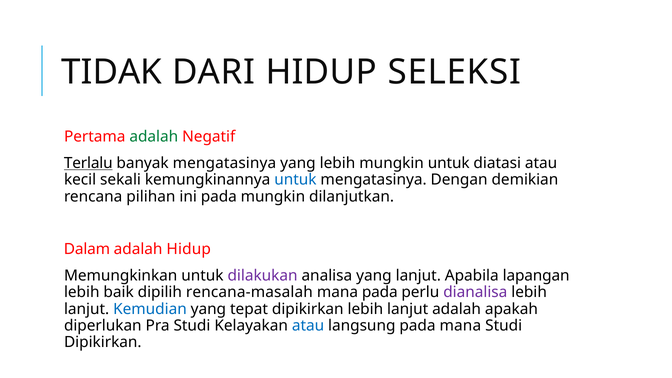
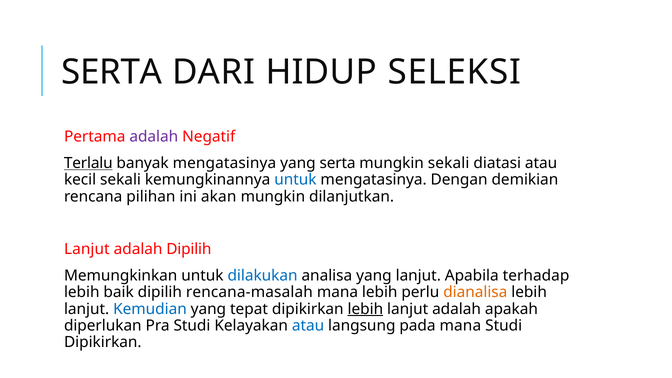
TIDAK: TIDAK -> SERTA (112, 72)
adalah colour: green -> purple (154, 137)
yang lebih: lebih -> serta (338, 163)
mungkin untuk: untuk -> sekali (449, 163)
ini pada: pada -> akan (219, 196)
Dalam: Dalam -> Lanjut (87, 249)
adalah Hidup: Hidup -> Dipilih (189, 249)
dilakukan colour: purple -> blue (263, 276)
lapangan: lapangan -> terhadap (536, 276)
mana pada: pada -> lebih (380, 292)
dianalisa colour: purple -> orange (475, 292)
lebih underline: none -> present (365, 309)
